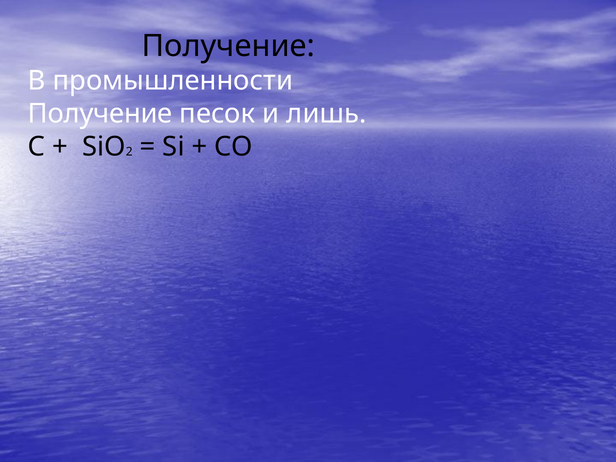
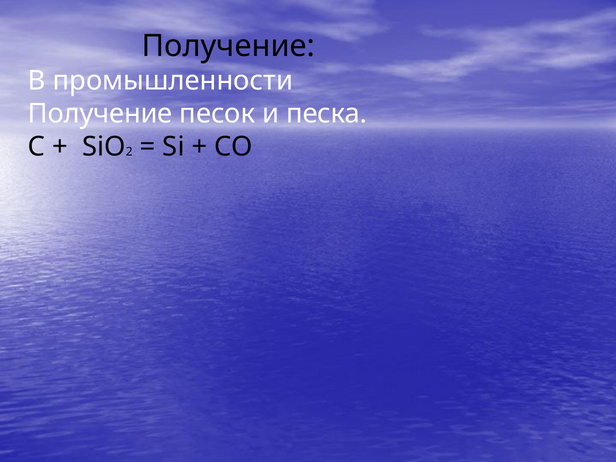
лишь: лишь -> песка (327, 114)
